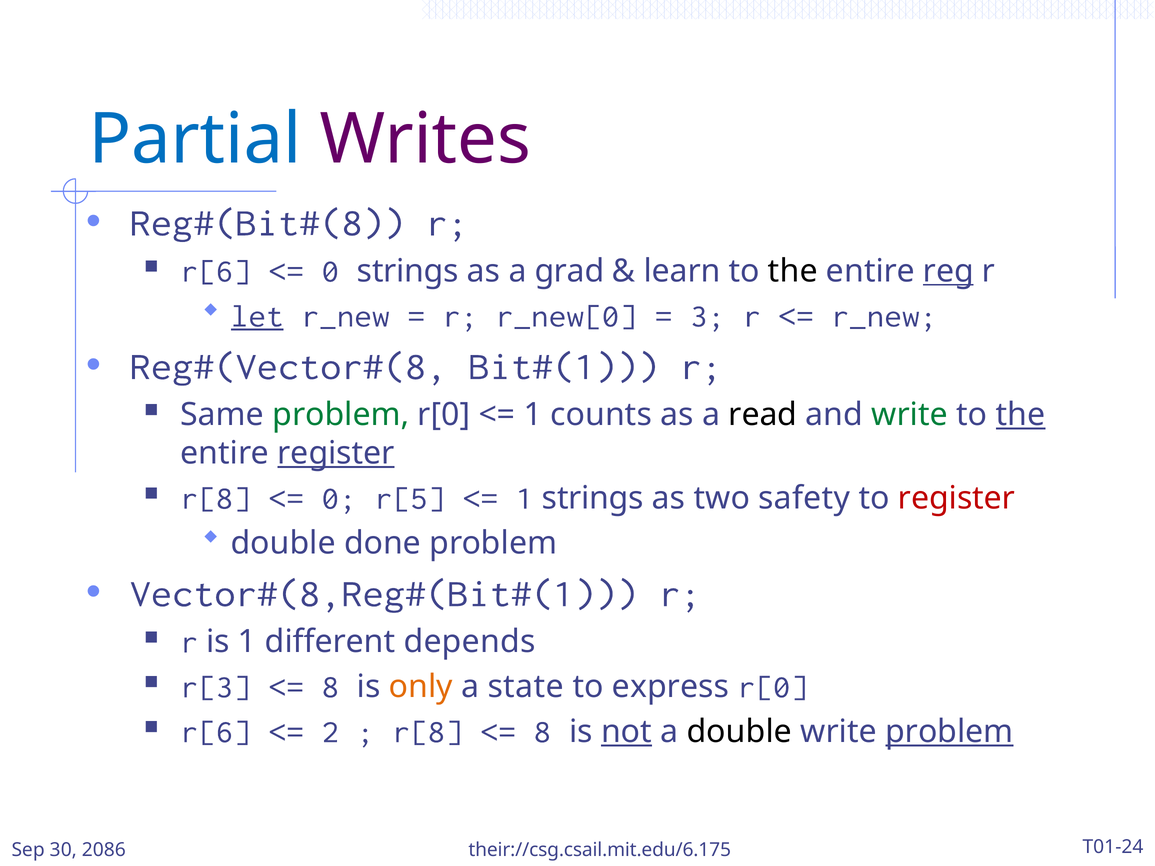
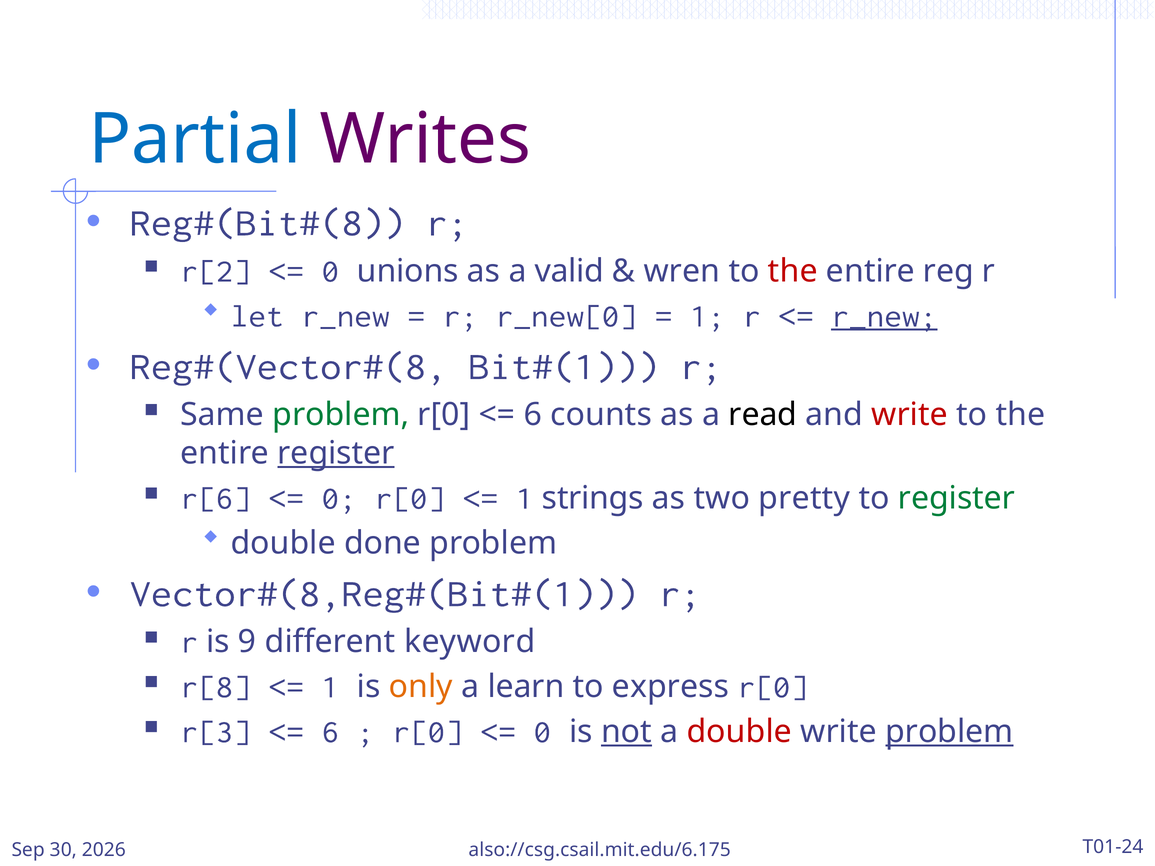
r[6: r[6 -> r[2 (216, 271)
0 strings: strings -> unions (408, 271)
grad: grad -> valid (569, 271)
learn: learn -> wren (682, 271)
the colour: black -> red (793, 271)
reg underline: present -> none (948, 271)
let underline: present -> none (257, 316)
3: 3 -> 1 (708, 316)
r_new underline: none -> present (884, 316)
1: 1 -> 6 (533, 415)
write colour: green -> red (910, 415)
the underline: present -> none (1021, 415)
r[8: r[8 -> r[6 (216, 498)
0 r[5: r[5 -> r[0 (410, 498)
safety: safety -> pretty (804, 498)
register colour: red -> green (957, 498)
is 1: 1 -> 9 (247, 642)
depends: depends -> keyword (470, 642)
r[3: r[3 -> r[8 (216, 687)
8: 8 -> 1 (330, 687)
state: state -> learn (526, 687)
r[6: r[6 -> r[3 (216, 732)
2: 2 -> 6 (330, 732)
r[8: r[8 -> r[0 (427, 732)
8: 8 -> 0 (542, 732)
double colour: black -> red (739, 732)
2086: 2086 -> 2026 (104, 850)
their://csg.csail.mit.edu/6.175: their://csg.csail.mit.edu/6.175 -> also://csg.csail.mit.edu/6.175 (600, 850)
